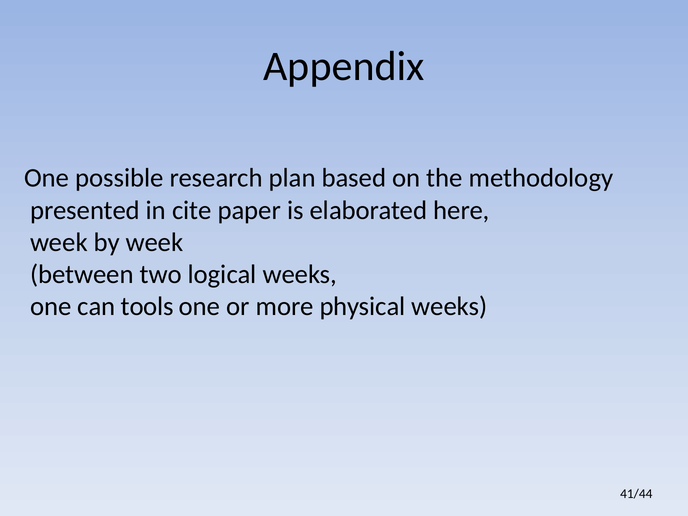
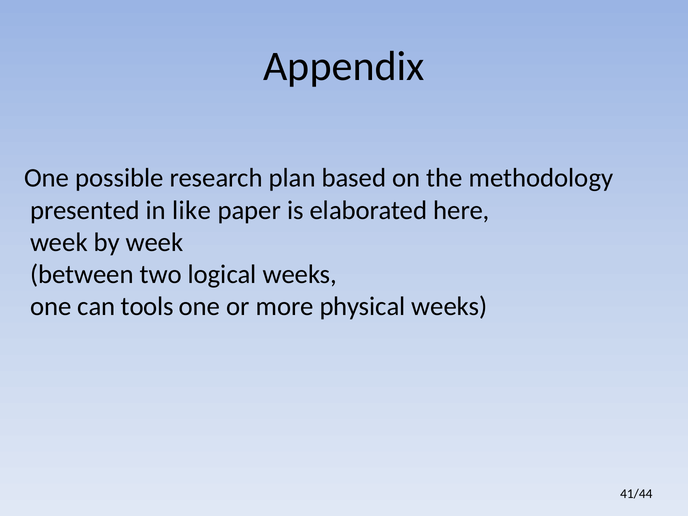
cite: cite -> like (192, 210)
